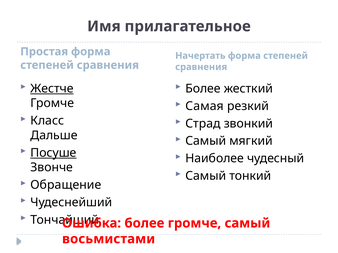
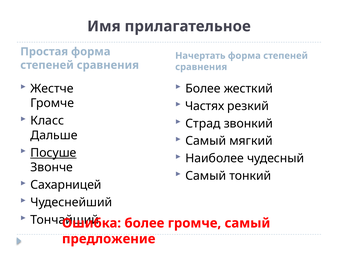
Жестче underline: present -> none (52, 89)
Самая: Самая -> Частях (205, 106)
Обращение: Обращение -> Сахарницей (66, 185)
восьмистами: восьмистами -> предложение (109, 239)
